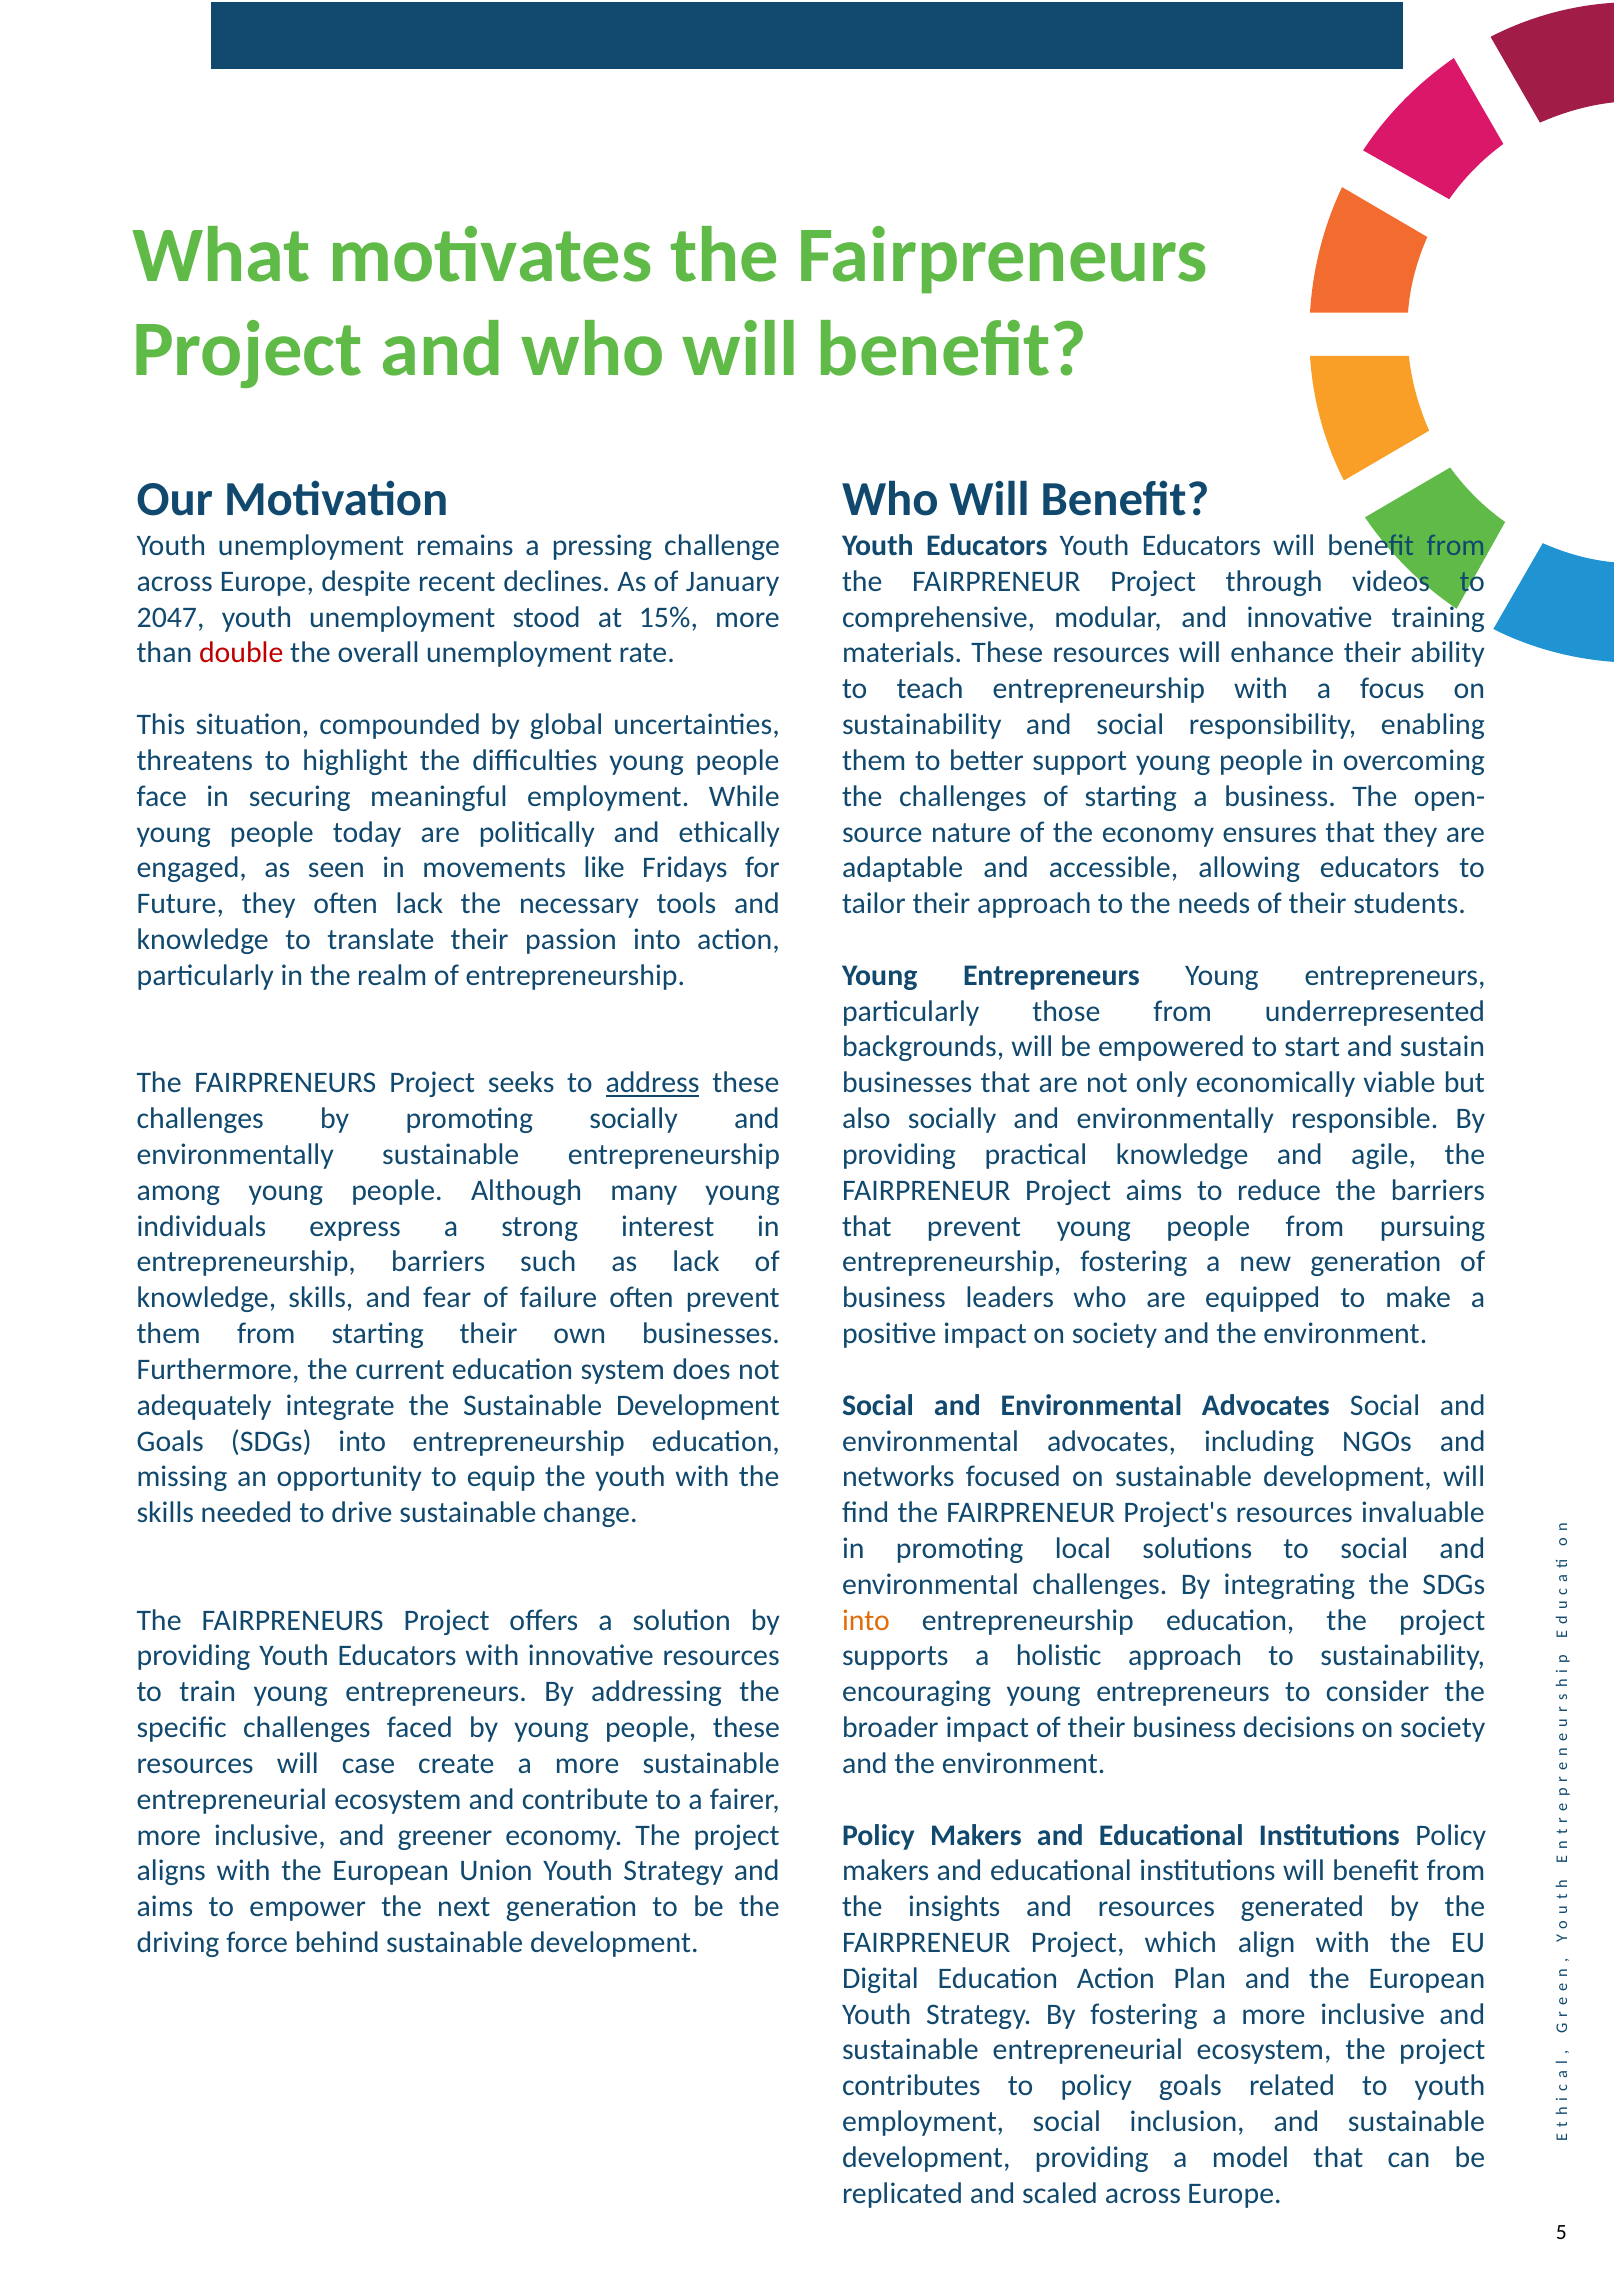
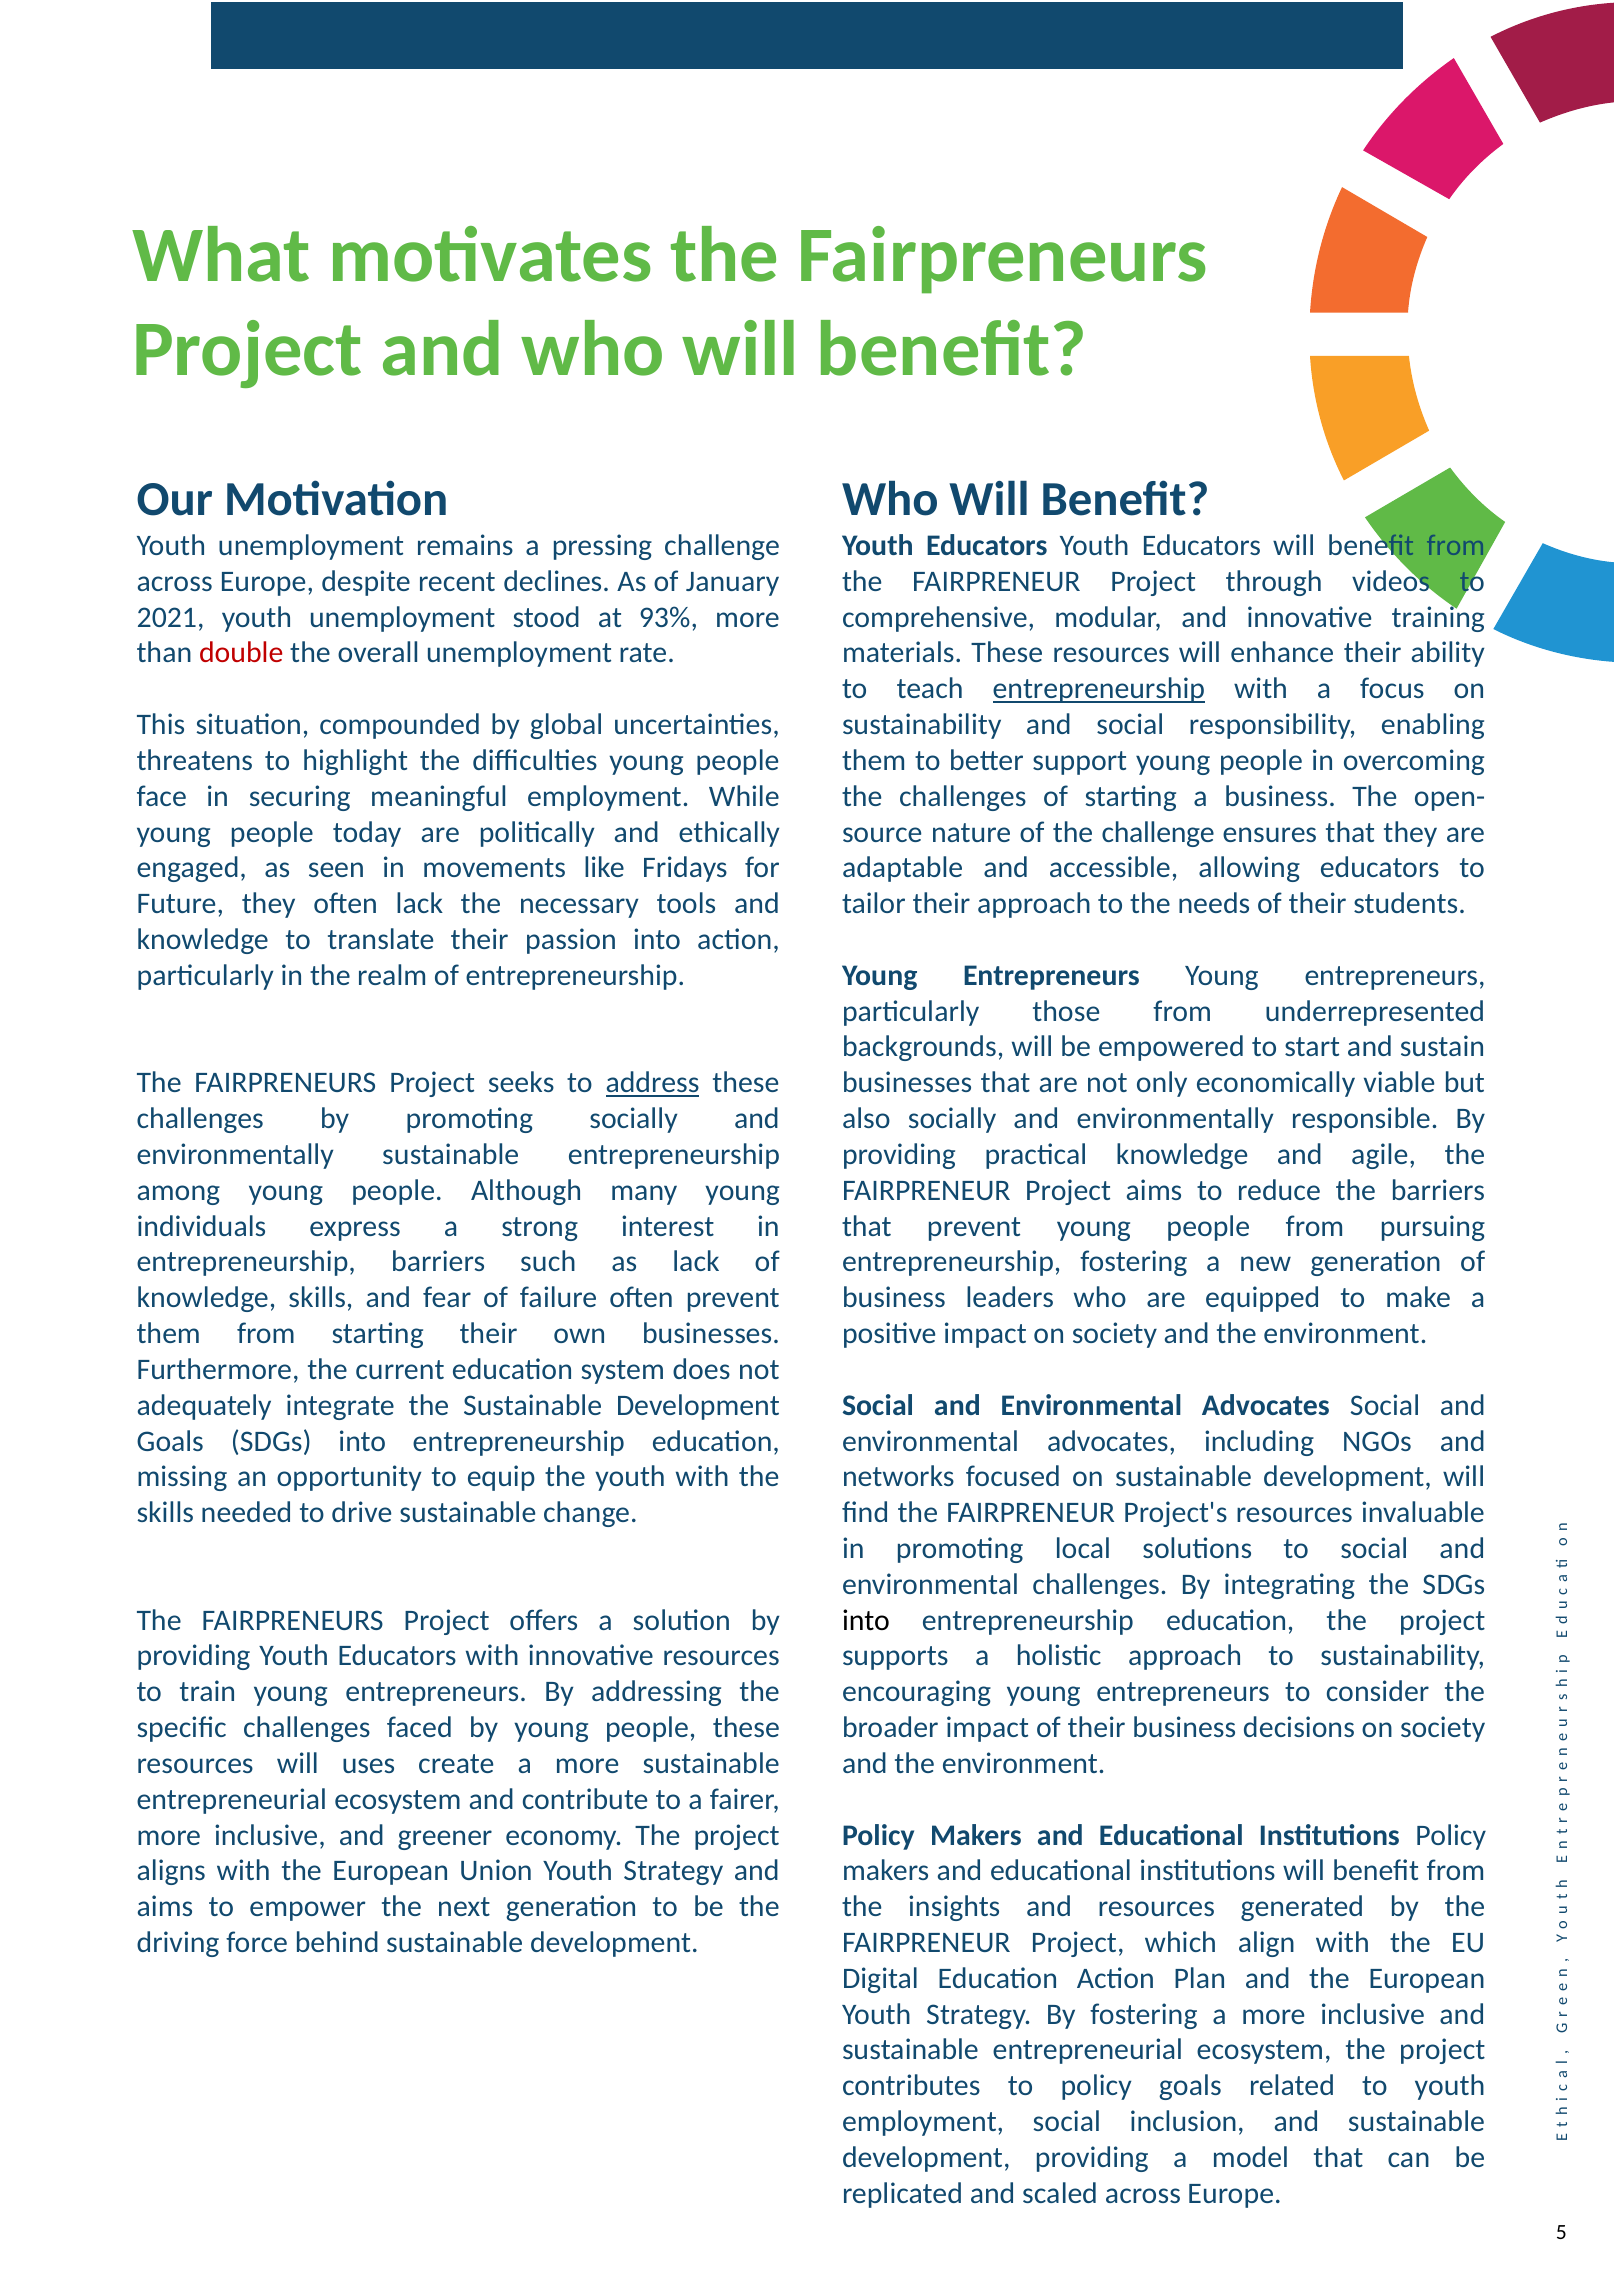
2047: 2047 -> 2021 (171, 617)
15%: 15% -> 93% (668, 617)
entrepreneurship underline: none -> present (1099, 689)
the economy: economy -> challenge (1158, 832)
into colour: orange -> black (866, 1620)
case: case -> uses (369, 1763)
